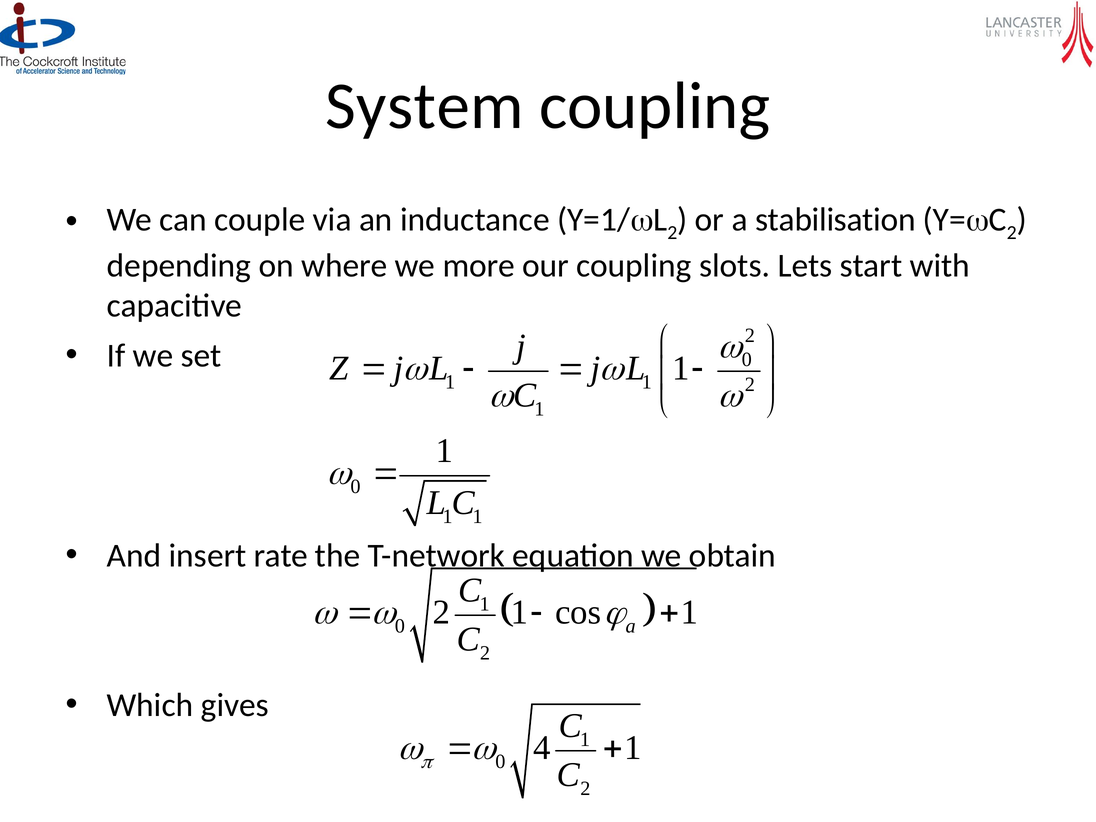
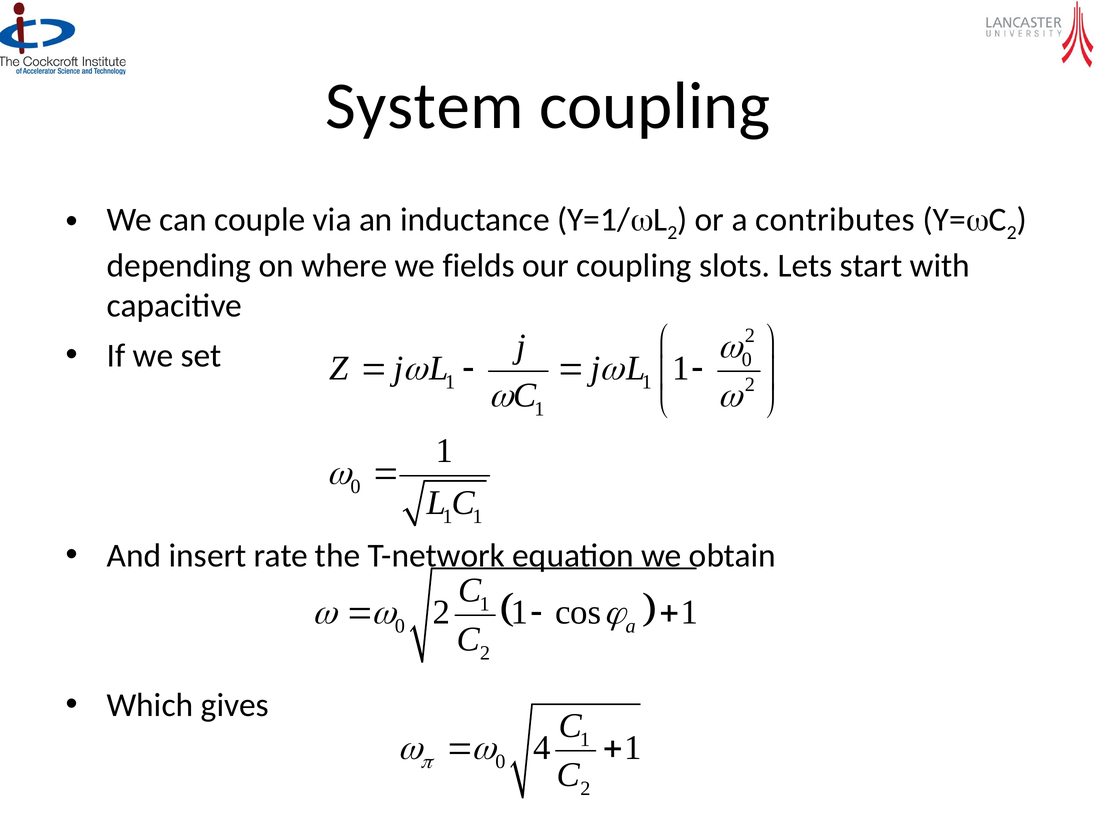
stabilisation: stabilisation -> contributes (835, 220)
more: more -> fields (479, 266)
